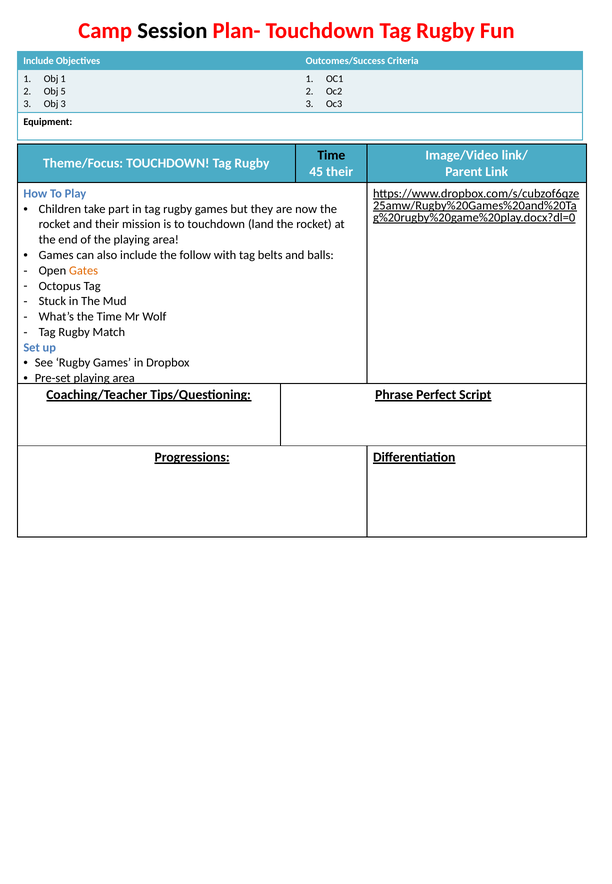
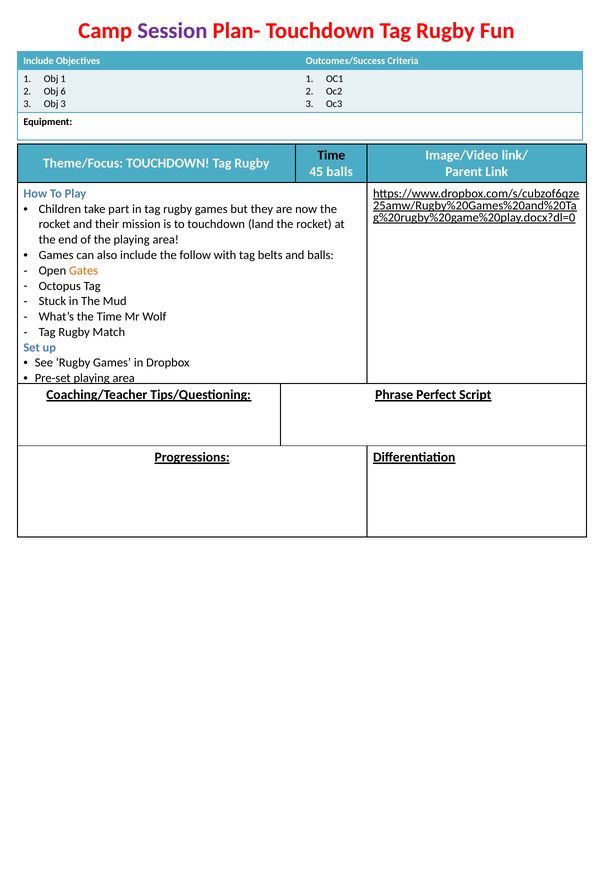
Session colour: black -> purple (172, 31)
5: 5 -> 6 (63, 91)
45 their: their -> balls (340, 172)
